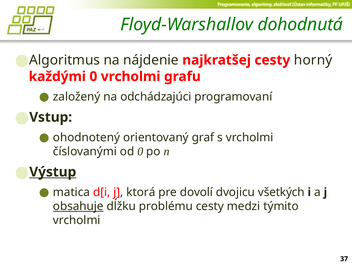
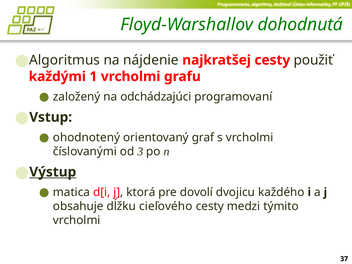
horný: horný -> použiť (313, 60)
každými 0: 0 -> 1 (93, 77)
od 0: 0 -> 3 (140, 152)
všetkých: všetkých -> každého (281, 192)
obsahuje underline: present -> none (78, 206)
problému: problému -> cieľového (166, 206)
